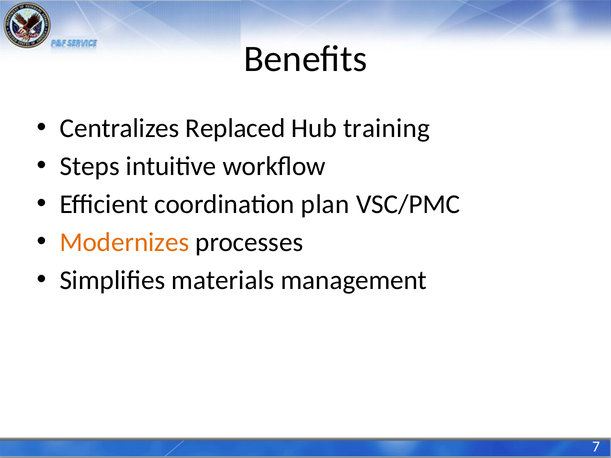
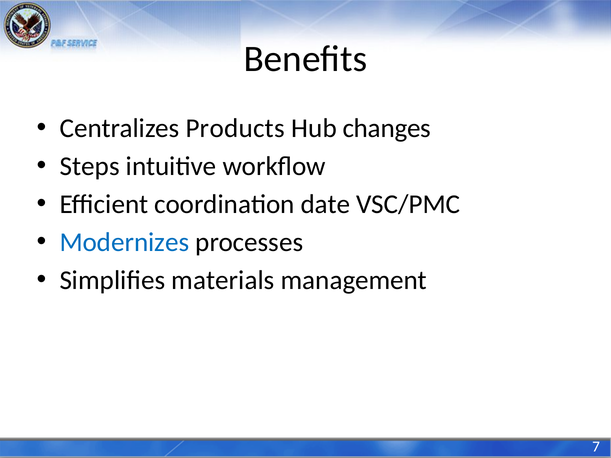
Replaced: Replaced -> Products (235, 128)
training: training -> changes (387, 128)
plan: plan -> date (325, 204)
Modernizes colour: orange -> blue (124, 242)
